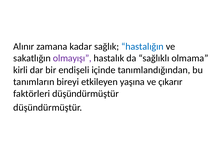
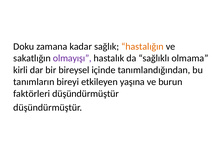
Alınır: Alınır -> Doku (24, 47)
hastalığın colour: blue -> orange (142, 47)
endişeli: endişeli -> bireysel (74, 70)
çıkarır: çıkarır -> burun (170, 82)
